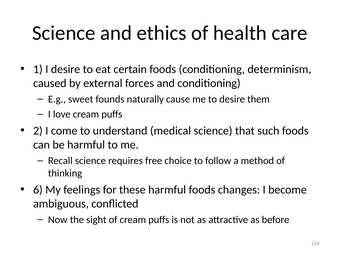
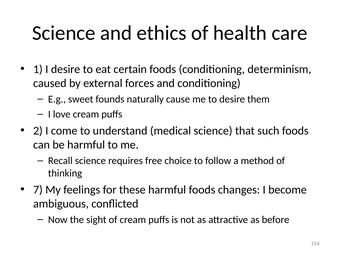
6: 6 -> 7 (38, 190)
